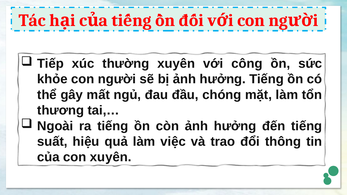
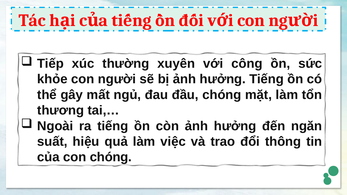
đến tiếng: tiếng -> ngăn (307, 126)
con xuyên: xuyên -> chóng (111, 157)
